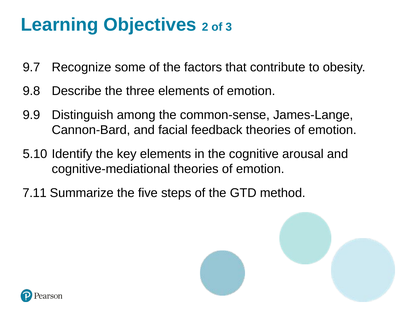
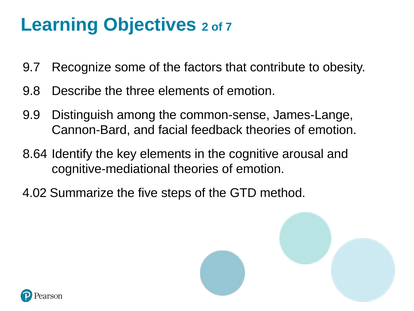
3: 3 -> 7 (229, 27)
5.10: 5.10 -> 8.64 (35, 154)
7.11: 7.11 -> 4.02 (35, 193)
